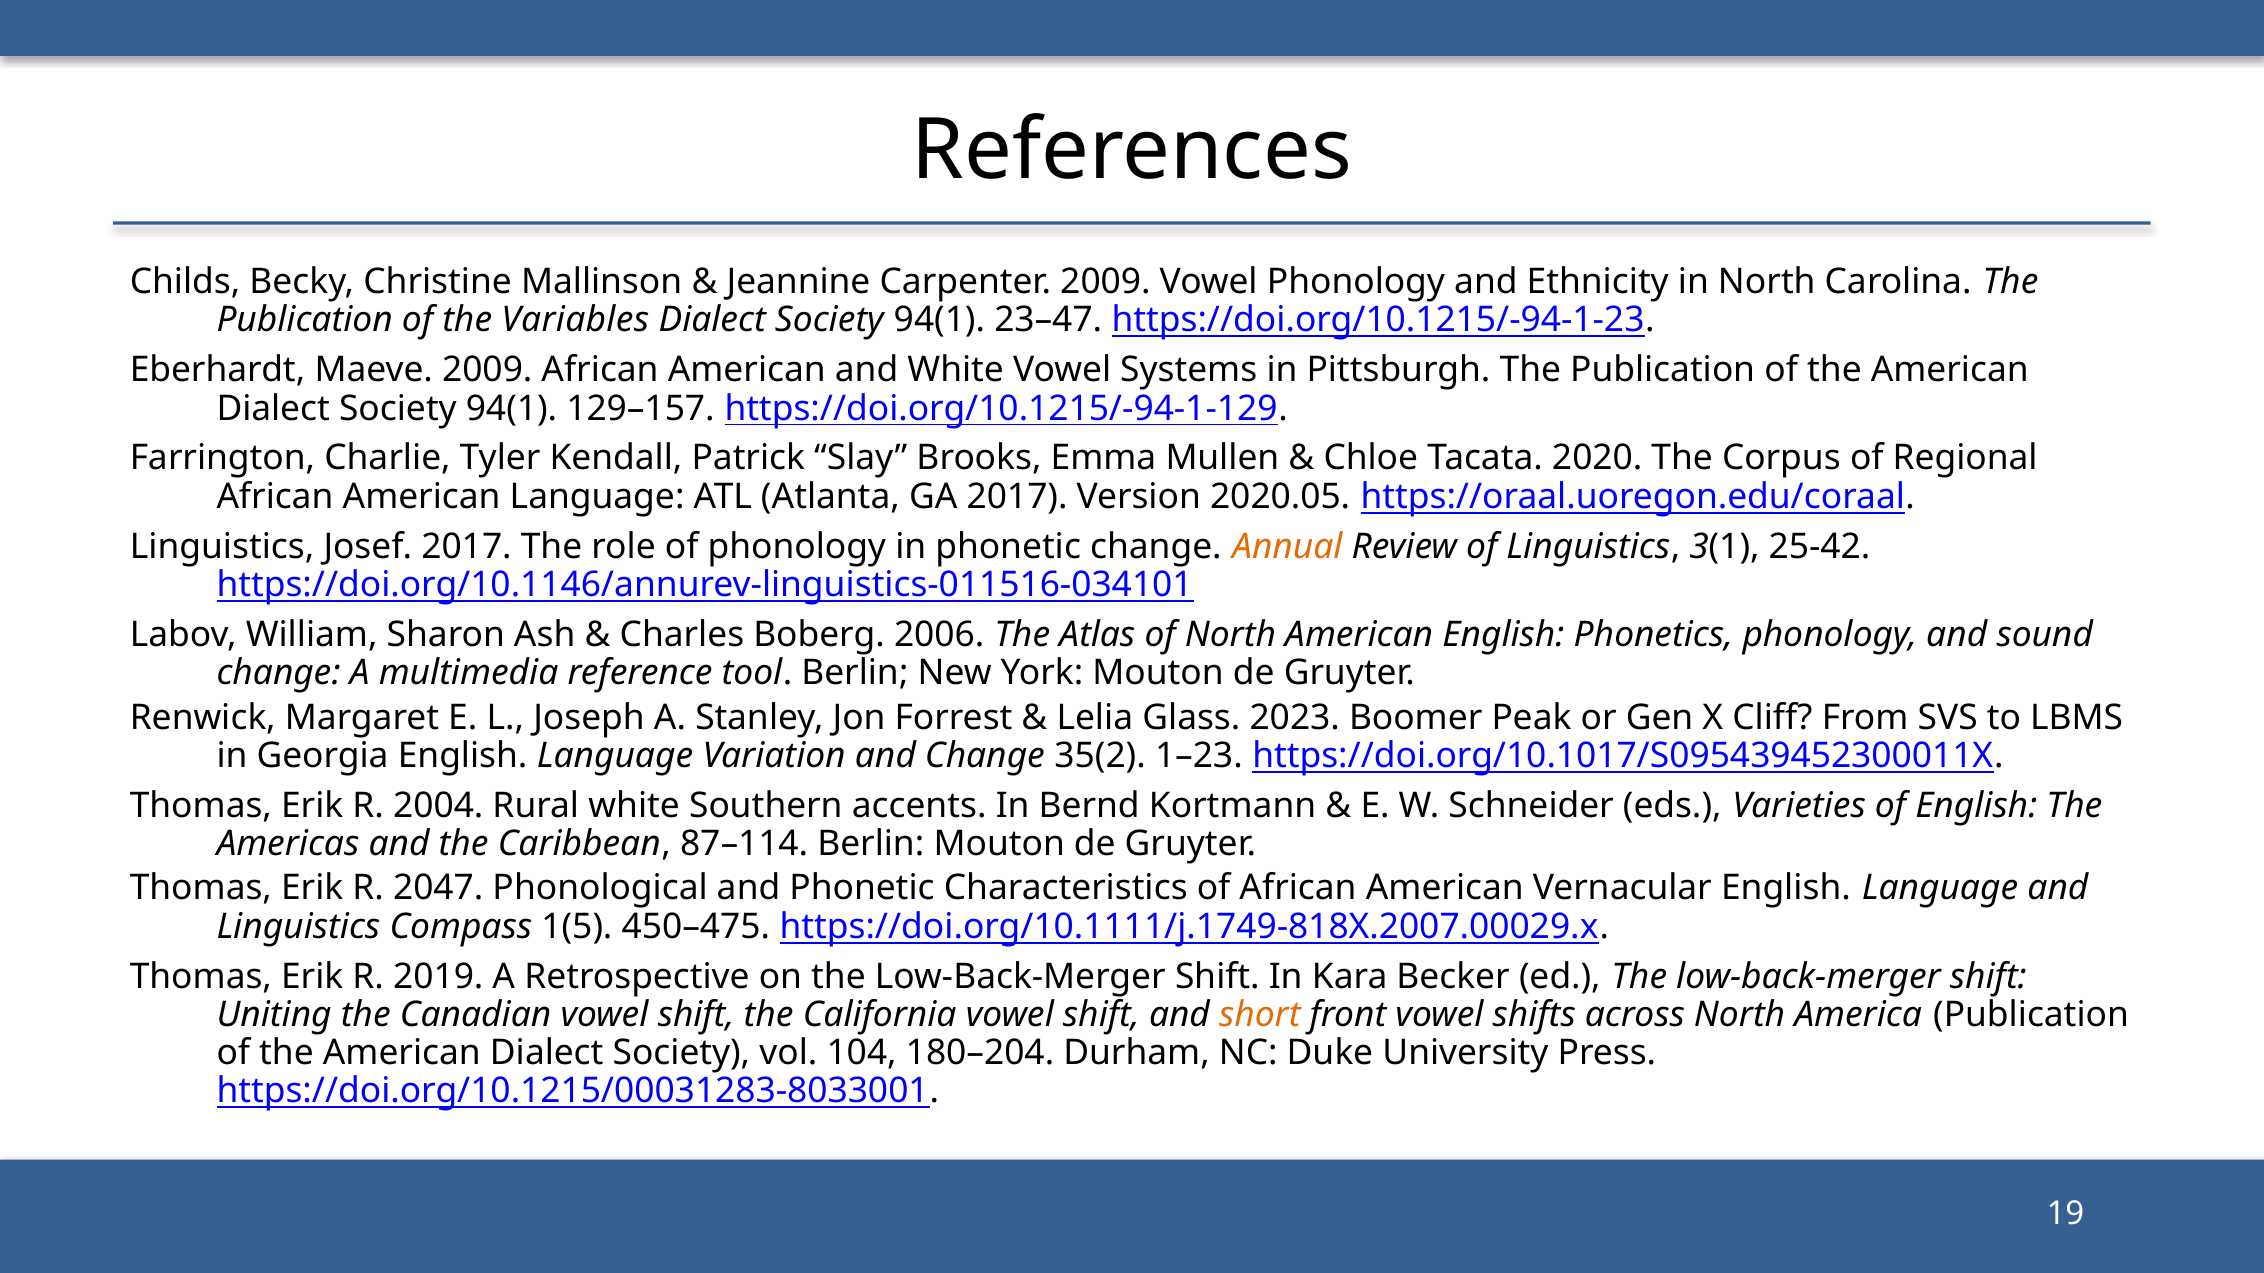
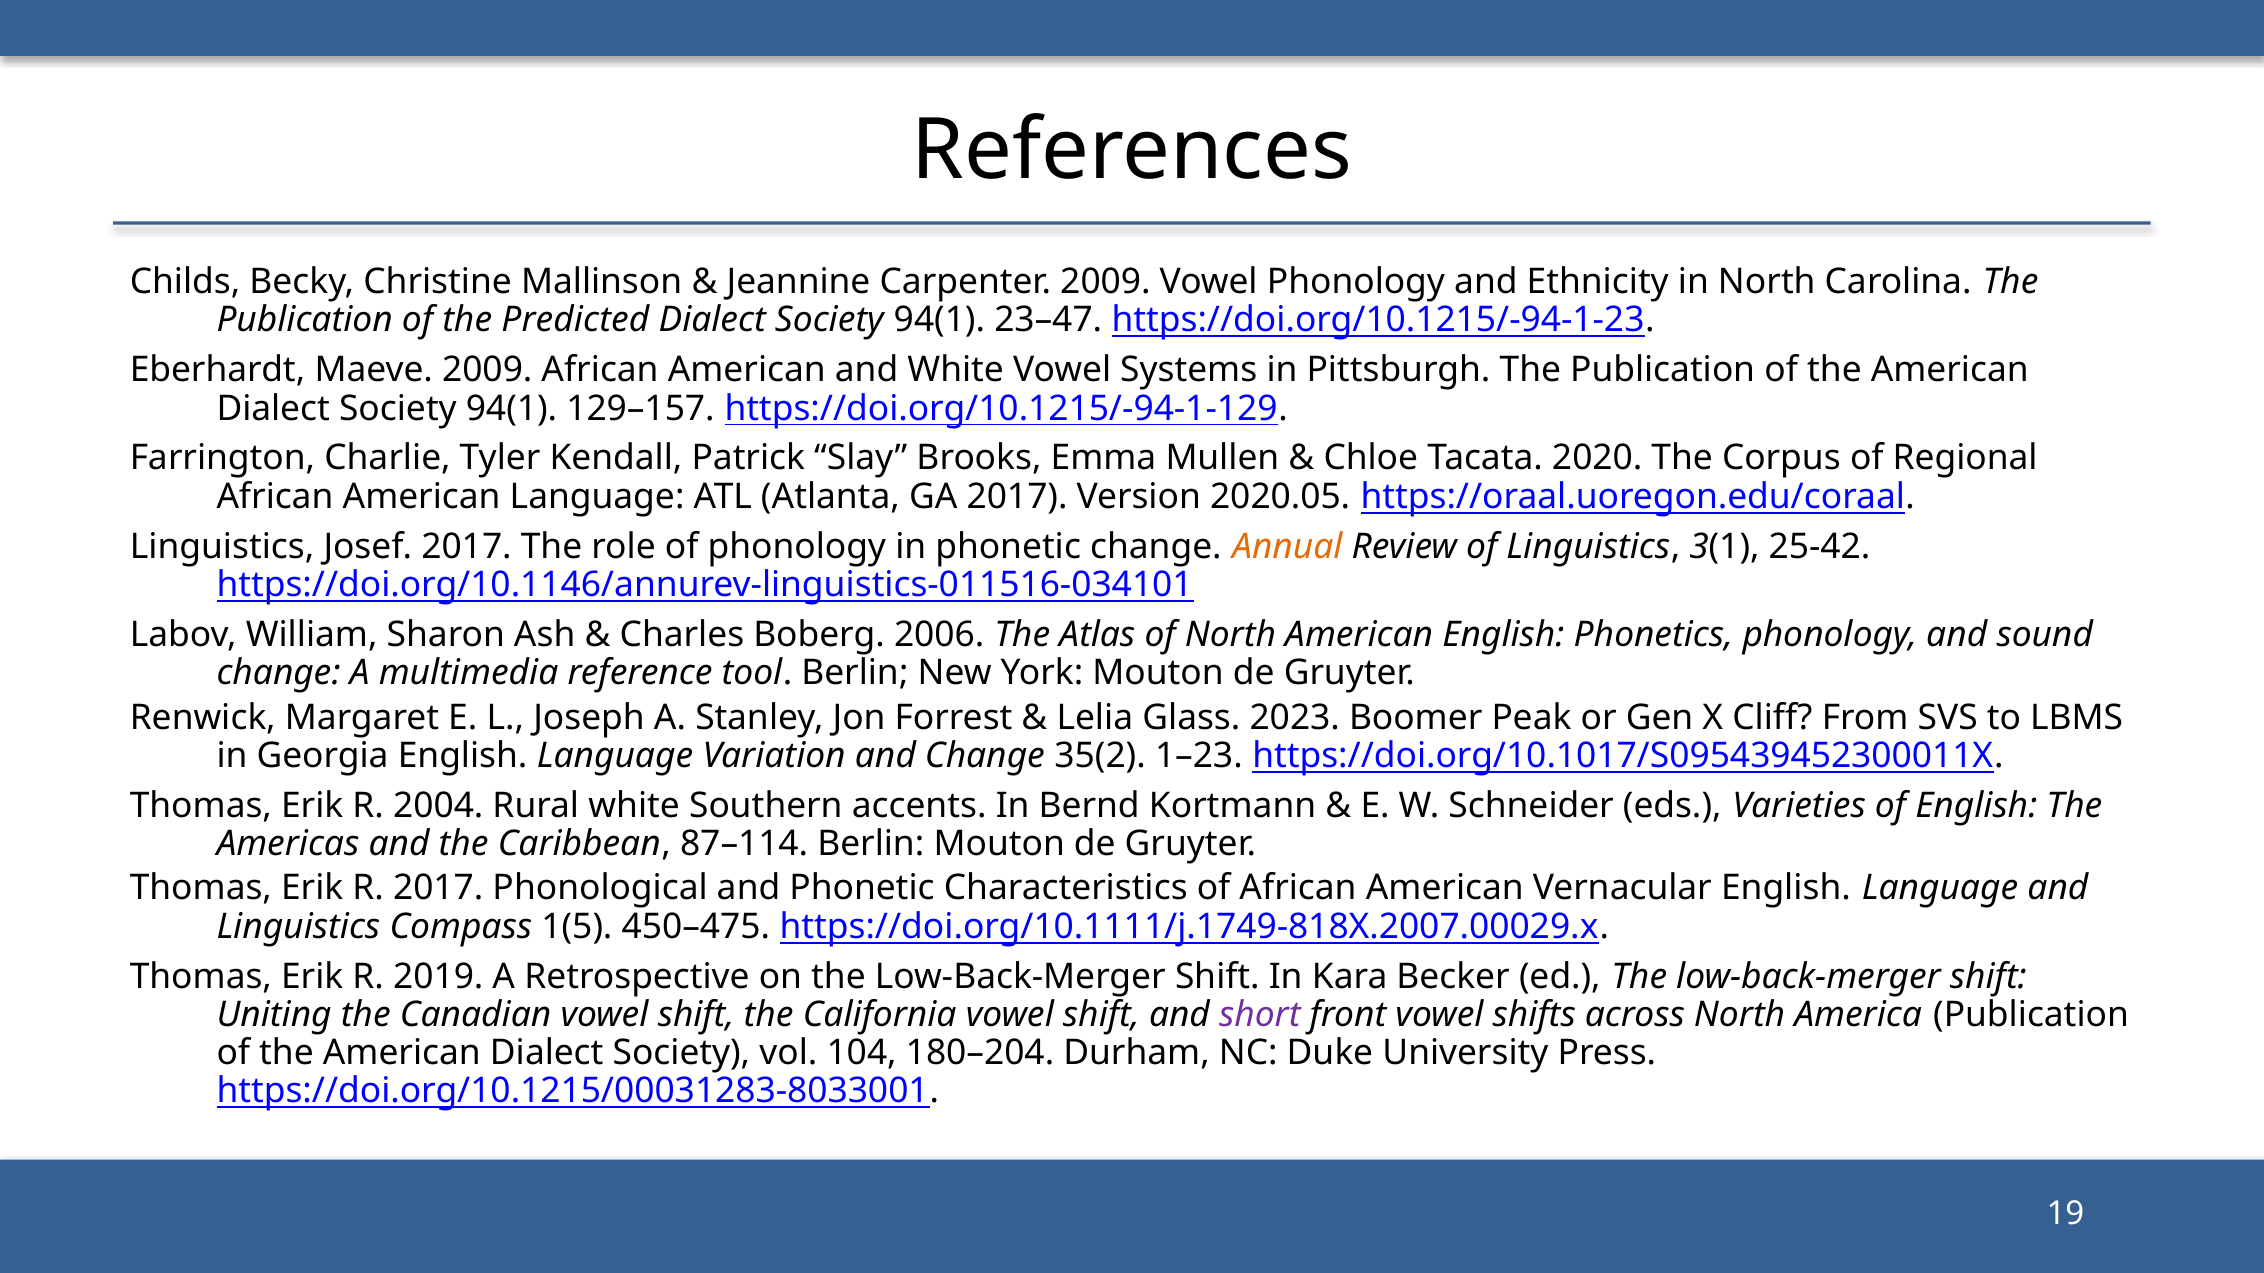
Variables: Variables -> Predicted (575, 320)
R 2047: 2047 -> 2017 (438, 889)
short colour: orange -> purple (1260, 1015)
